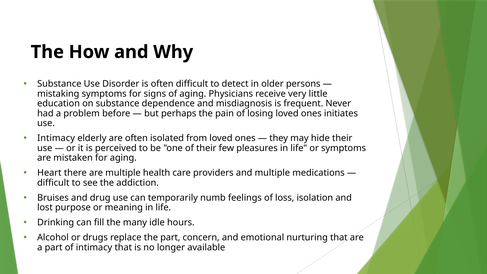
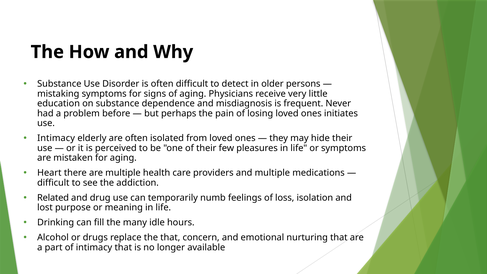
Bruises: Bruises -> Related (53, 198)
the part: part -> that (170, 237)
